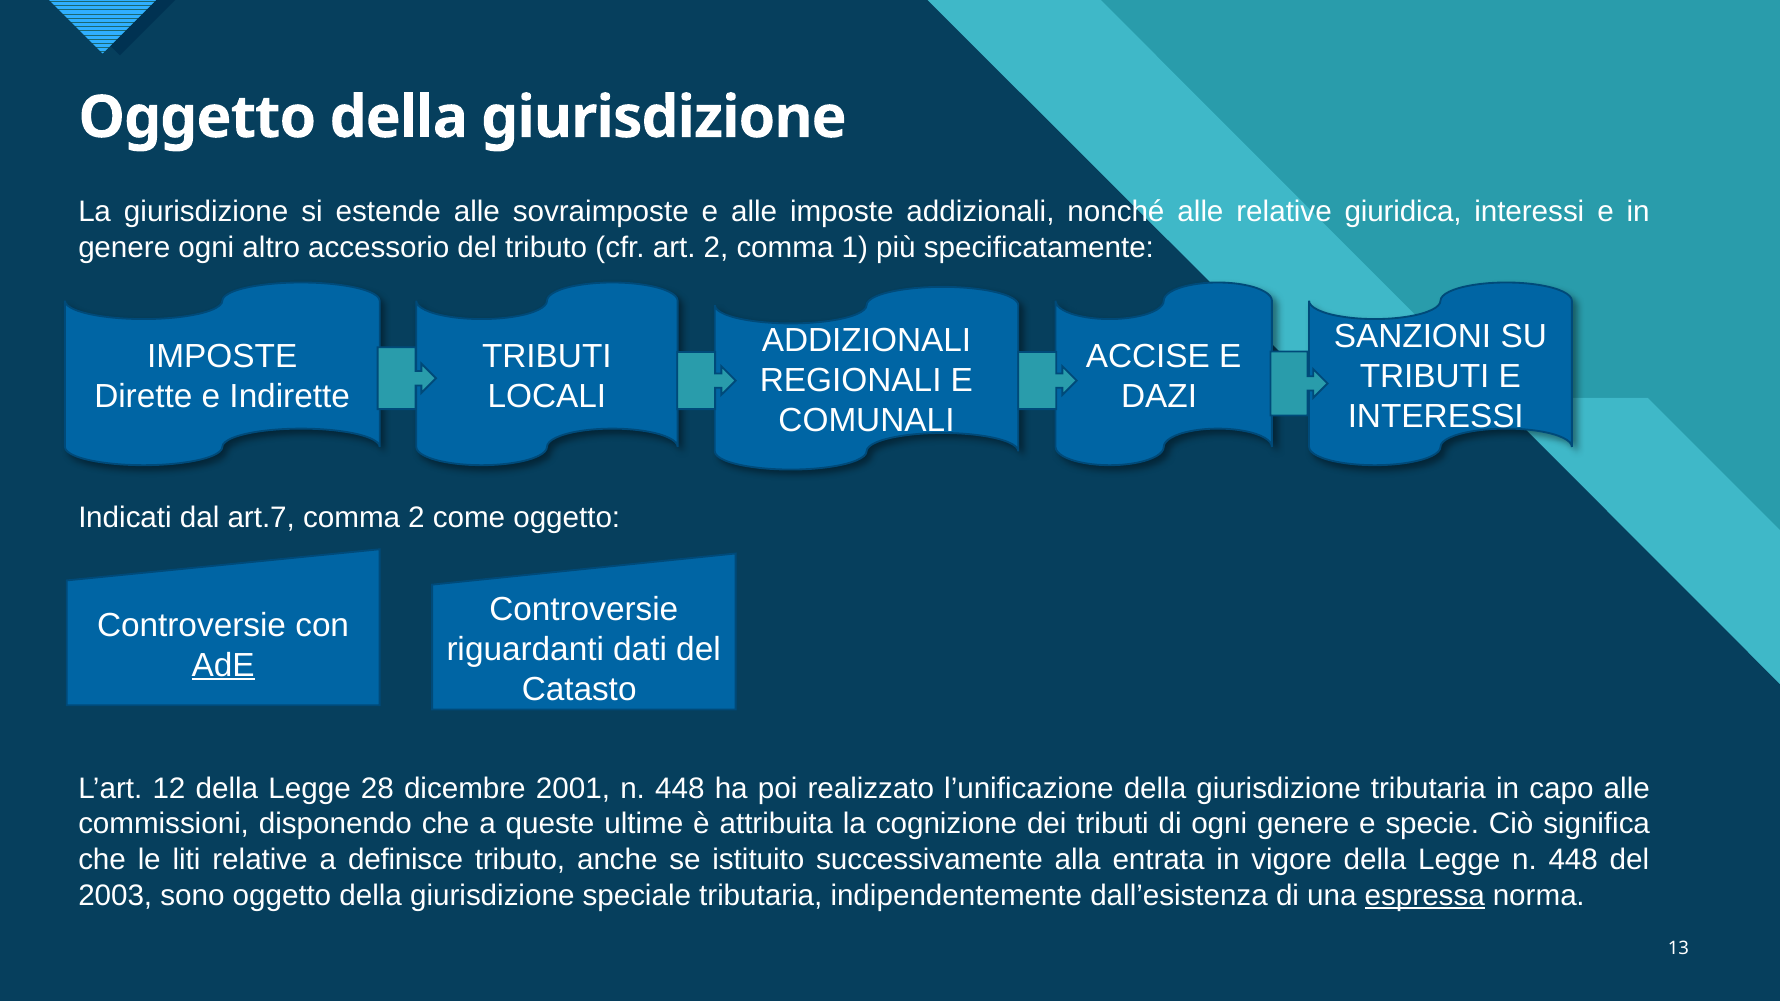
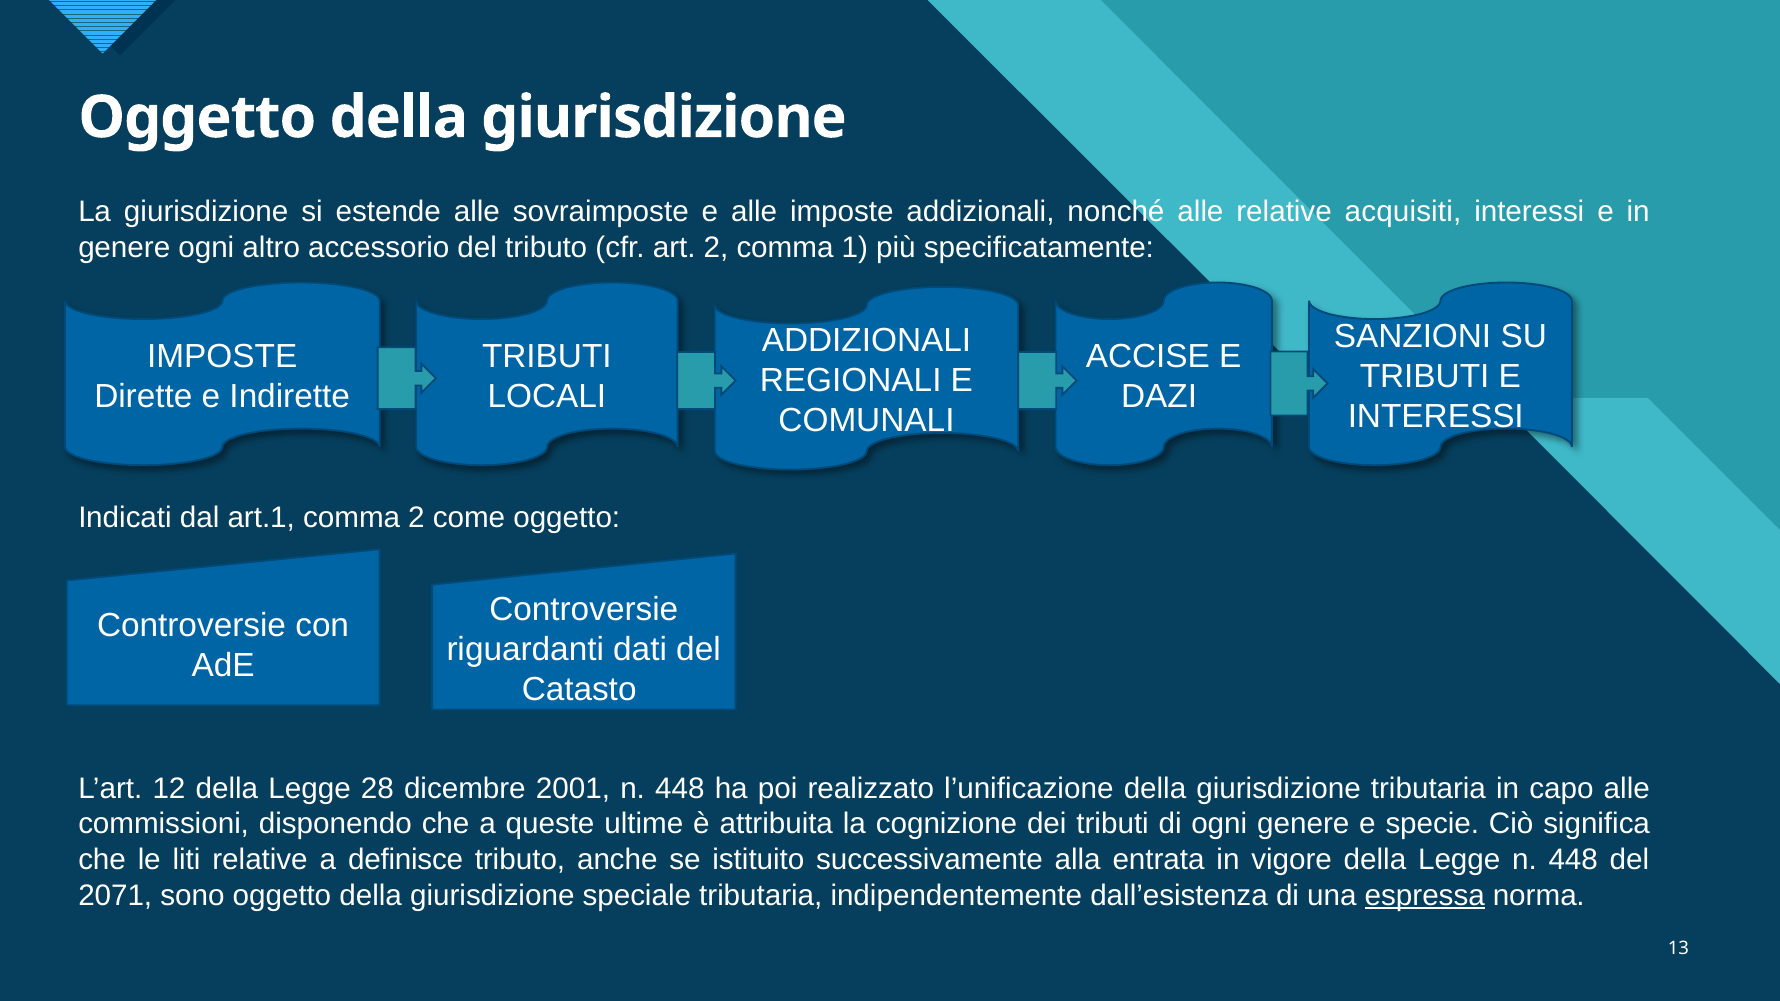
giuridica: giuridica -> acquisiti (1403, 212)
art.7: art.7 -> art.1 (261, 518)
AdE underline: present -> none (223, 665)
2003: 2003 -> 2071 (115, 896)
